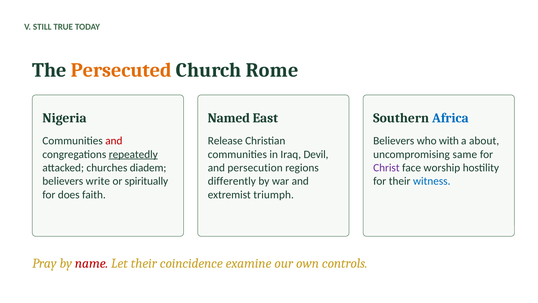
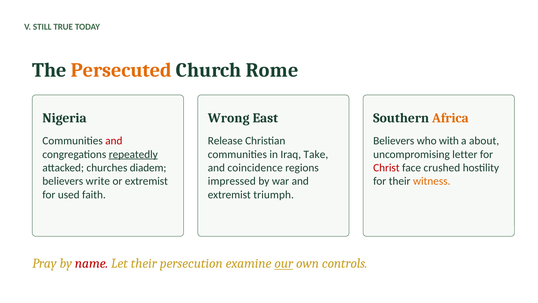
Named: Named -> Wrong (229, 118)
Africa colour: blue -> orange (450, 118)
Devil: Devil -> Take (316, 154)
same: same -> letter (465, 154)
persecution: persecution -> coincidence (255, 168)
Christ colour: purple -> red (386, 168)
worship: worship -> crushed (442, 168)
or spiritually: spiritually -> extremist (146, 181)
differently: differently -> impressed (232, 181)
witness colour: blue -> orange (432, 181)
does: does -> used (69, 194)
coincidence: coincidence -> persecution (191, 263)
our underline: none -> present (284, 263)
